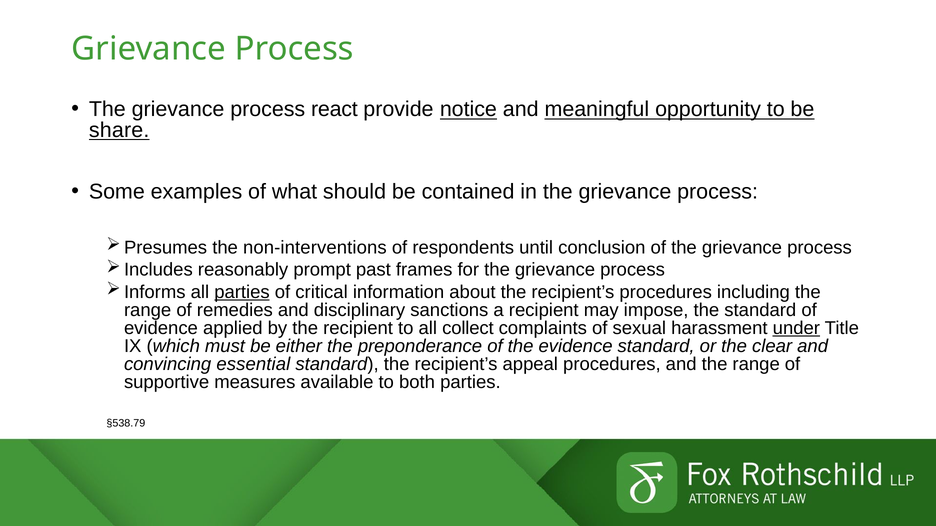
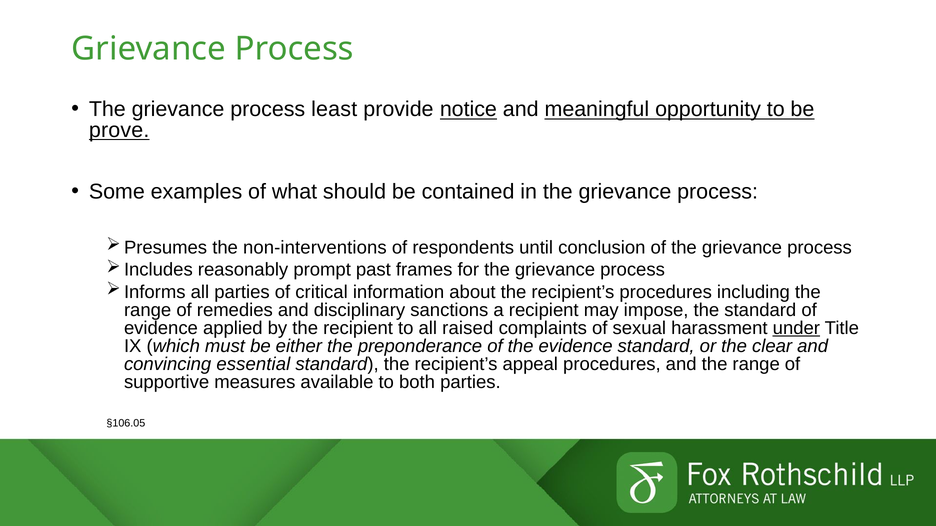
react: react -> least (334, 110)
share: share -> prove (119, 130)
parties underline: present -> none (242, 292)
collect: collect -> raised (468, 328)
§538.79: §538.79 -> §106.05 (126, 424)
